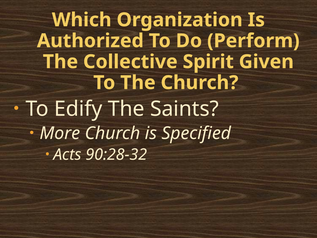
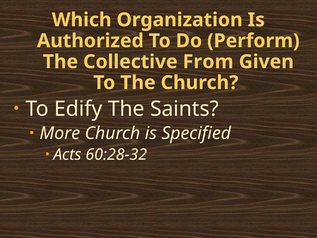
Spirit: Spirit -> From (208, 62)
90:28-32: 90:28-32 -> 60:28-32 (116, 154)
